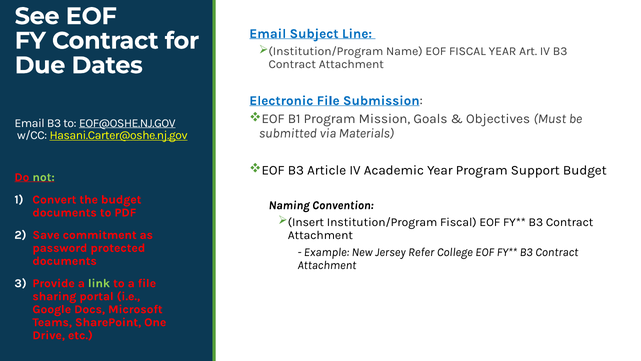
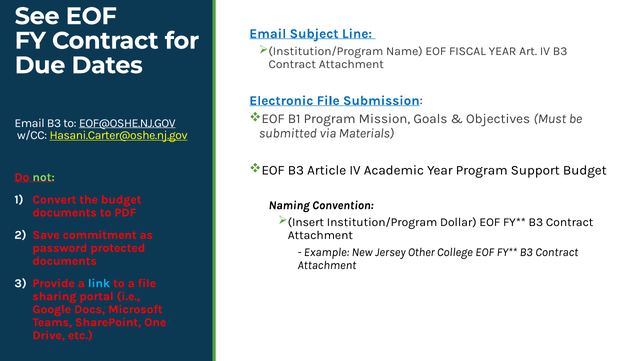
Institution/Program Fiscal: Fiscal -> Dollar (458, 222)
Refer: Refer -> Other (421, 252)
link colour: light green -> light blue (99, 283)
